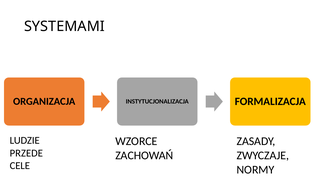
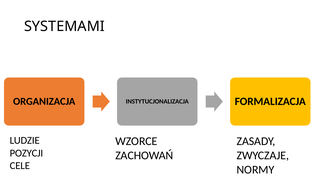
PRZEDE: PRZEDE -> POZYCJI (26, 153)
